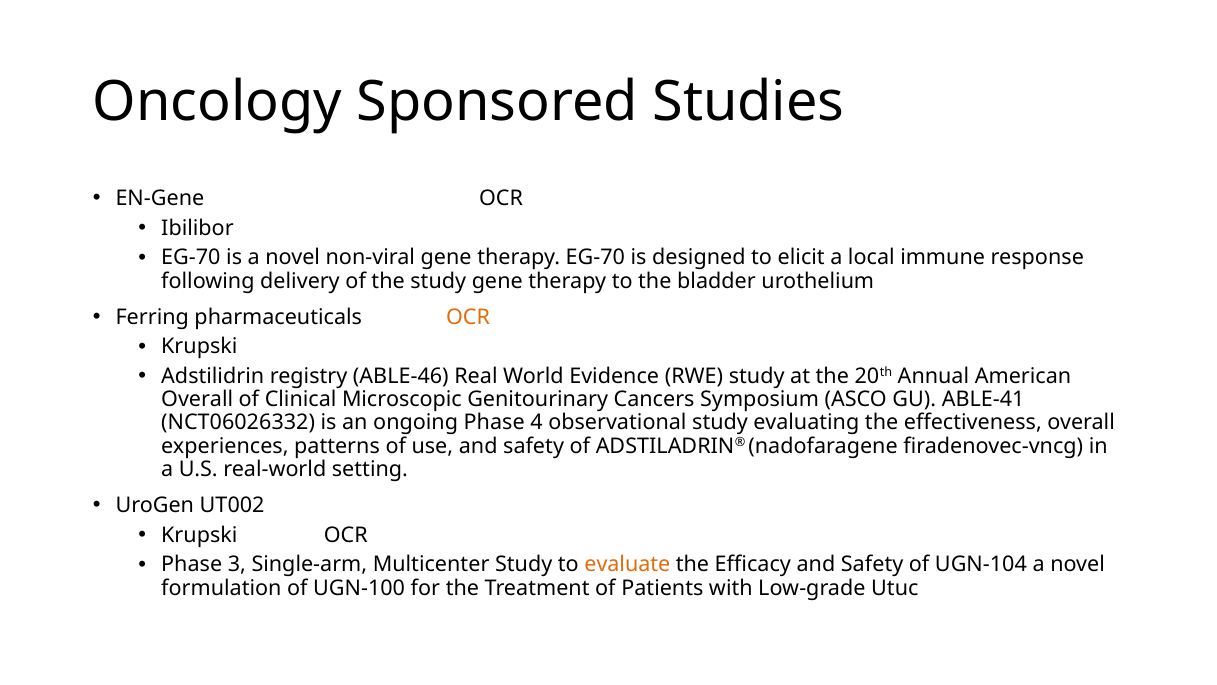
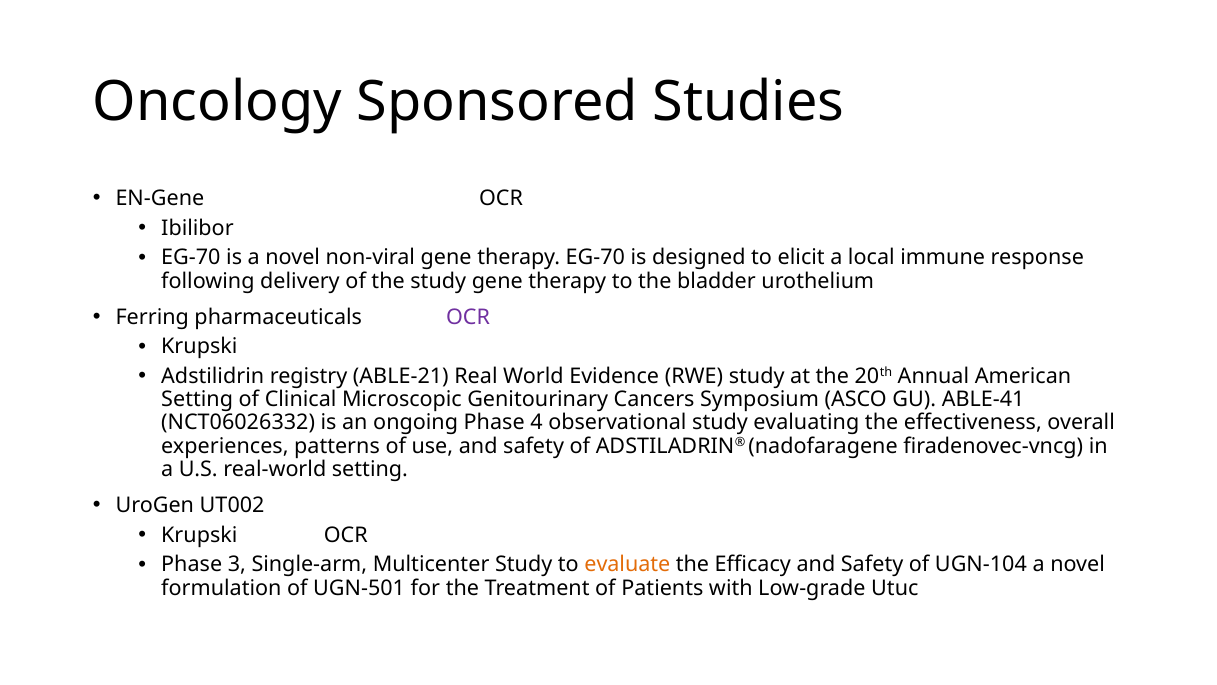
OCR colour: orange -> purple (468, 317)
ABLE-46: ABLE-46 -> ABLE-21 (401, 376)
Overall: Overall -> Setting (197, 399)
UGN-100: UGN-100 -> UGN-501 (359, 588)
